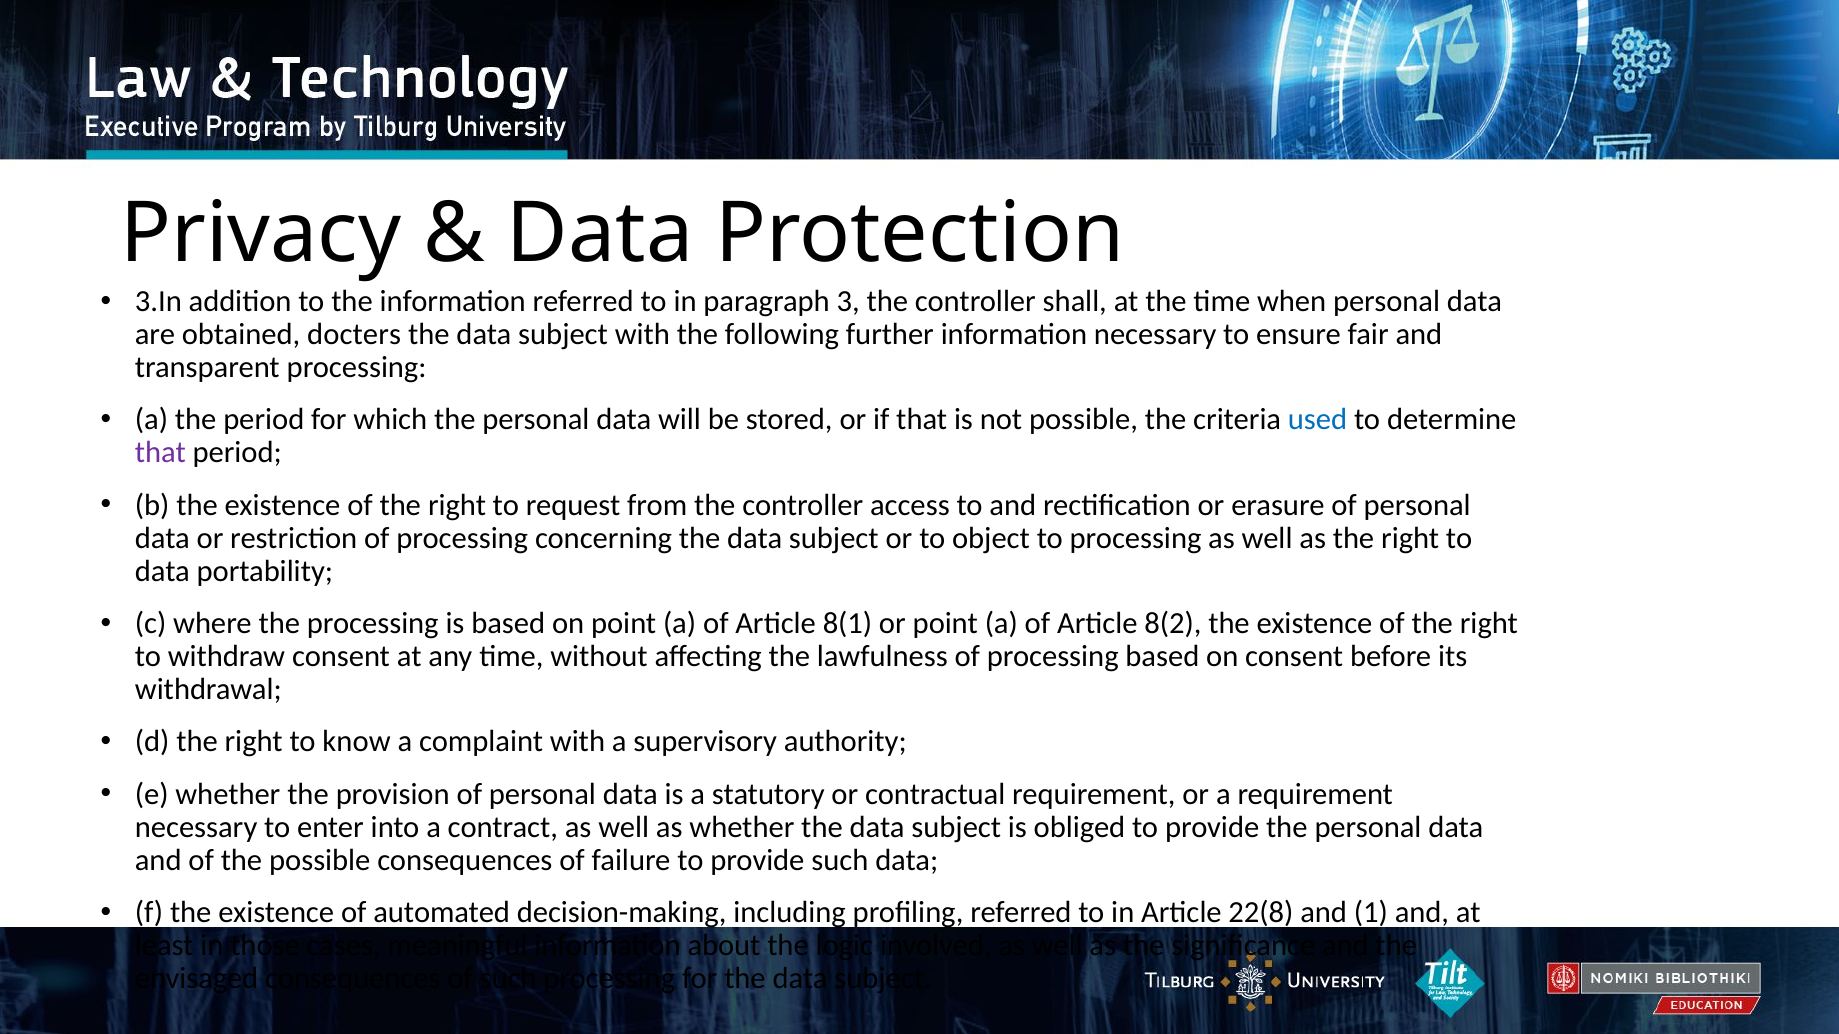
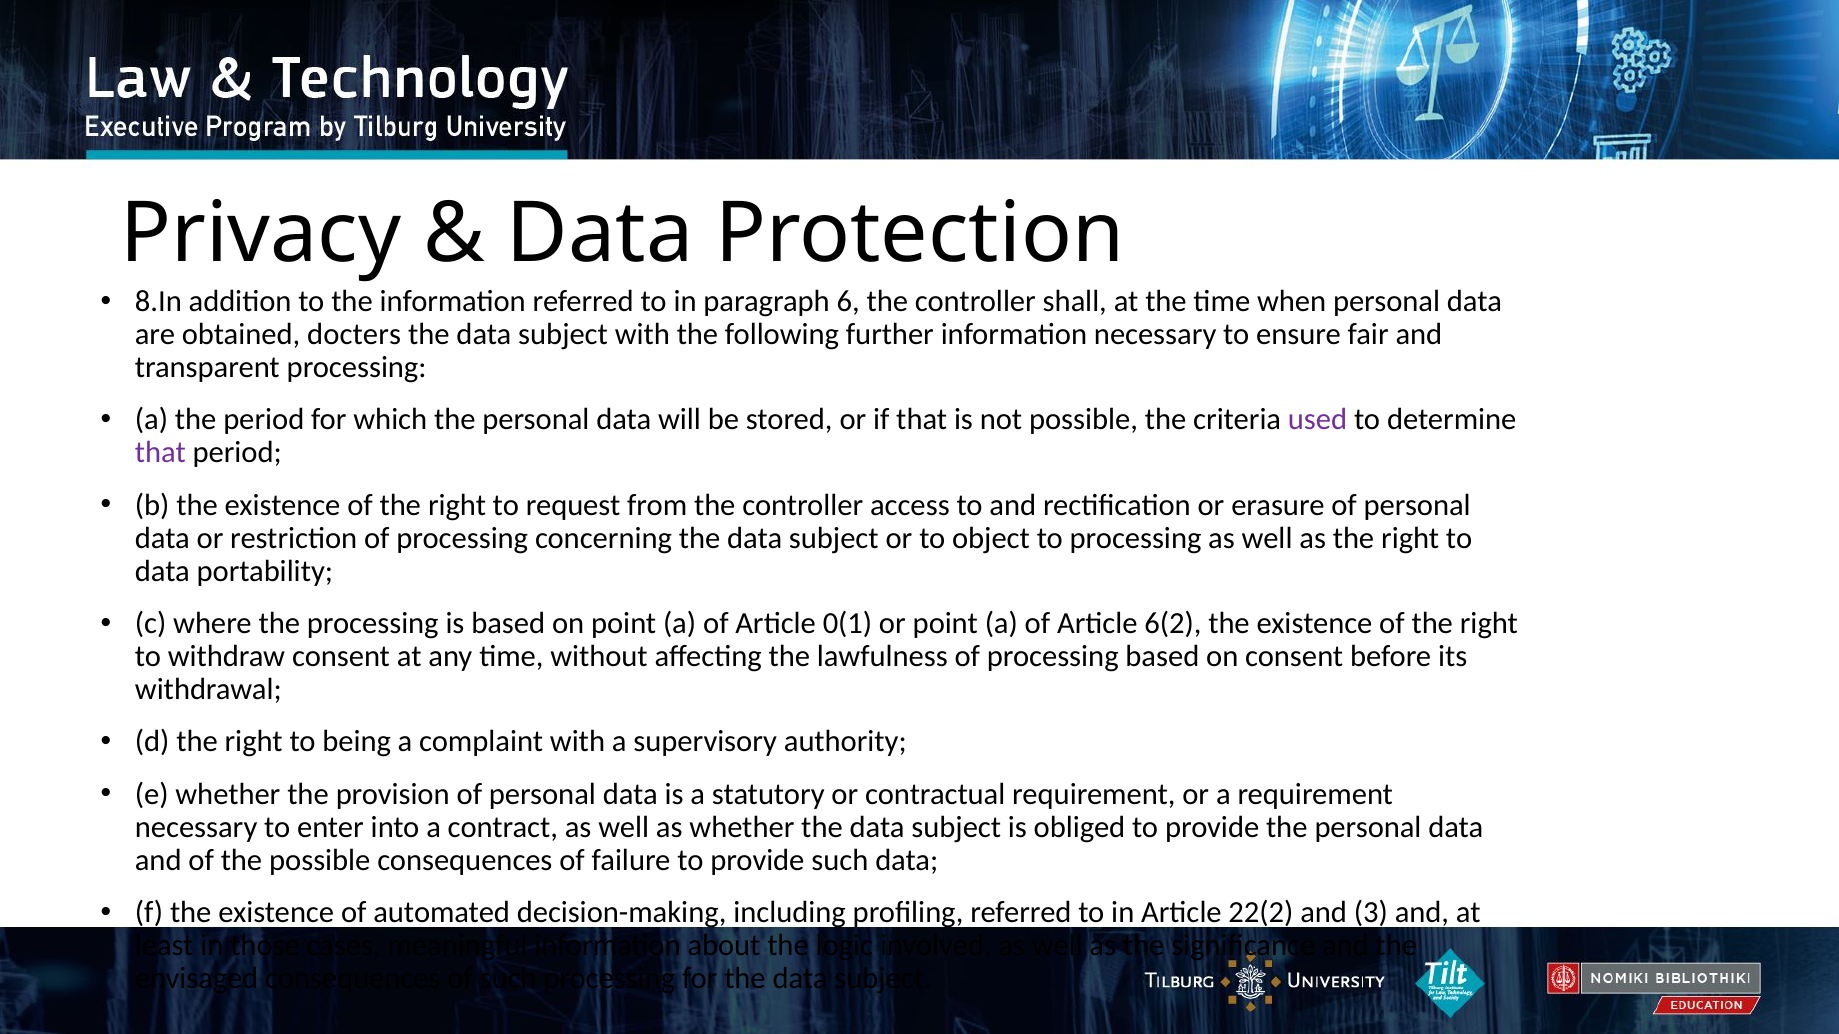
3.In: 3.In -> 8.In (158, 302)
3: 3 -> 6 (848, 302)
used colour: blue -> purple (1318, 420)
8(1: 8(1 -> 0(1 (847, 624)
8(2: 8(2 -> 6(2 (1173, 624)
know: know -> being (357, 742)
22(8: 22(8 -> 22(2 (1261, 913)
1: 1 -> 3 (1371, 913)
